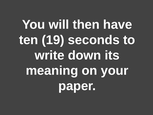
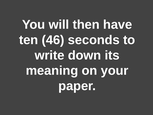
19: 19 -> 46 (53, 40)
